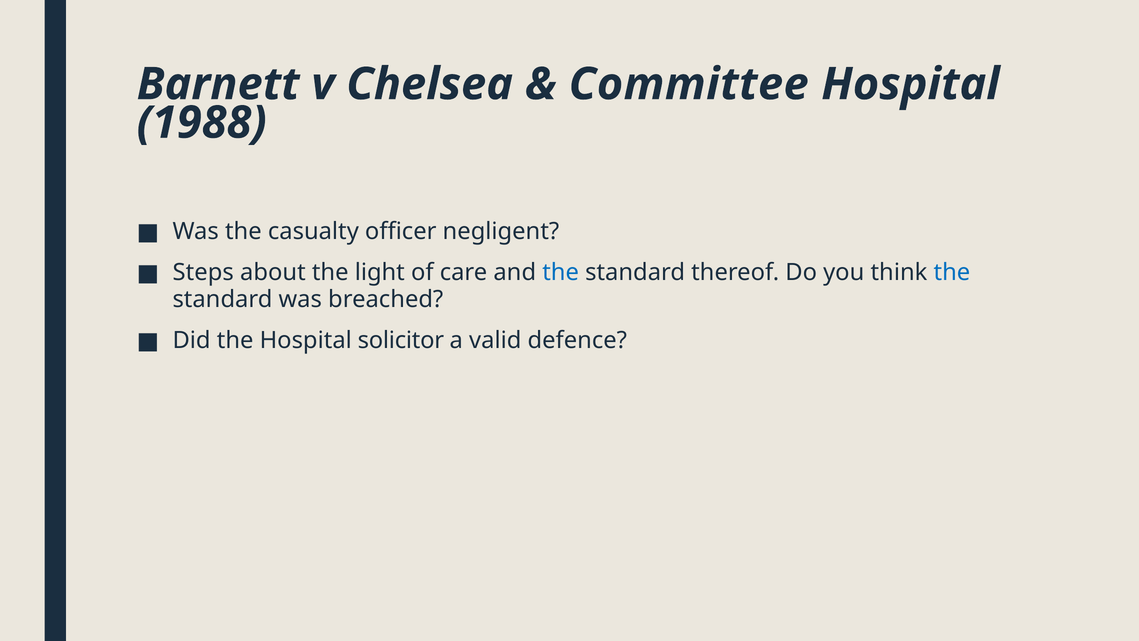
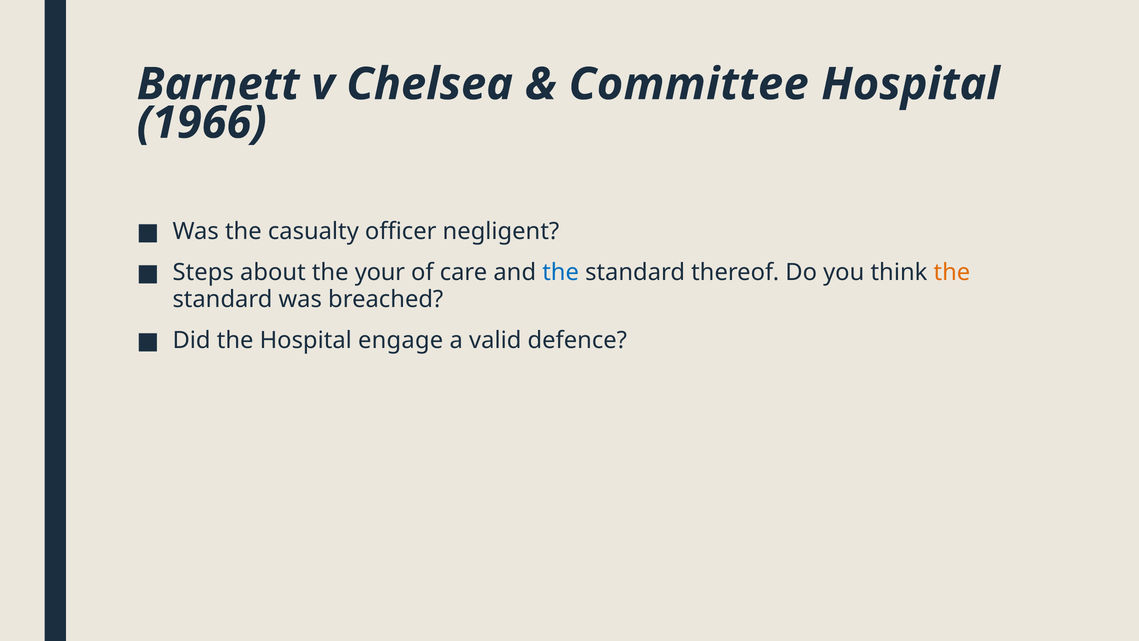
1988: 1988 -> 1966 (202, 123)
light: light -> your (380, 272)
the colour: blue -> orange (952, 272)
solicitor: solicitor -> engage (401, 340)
